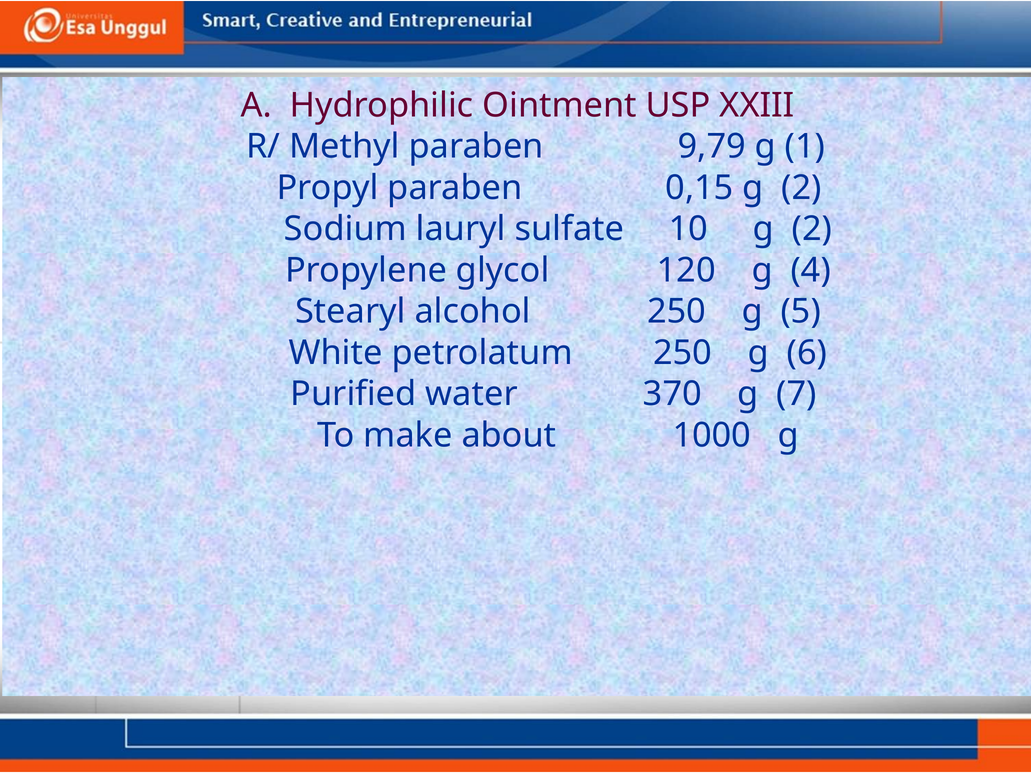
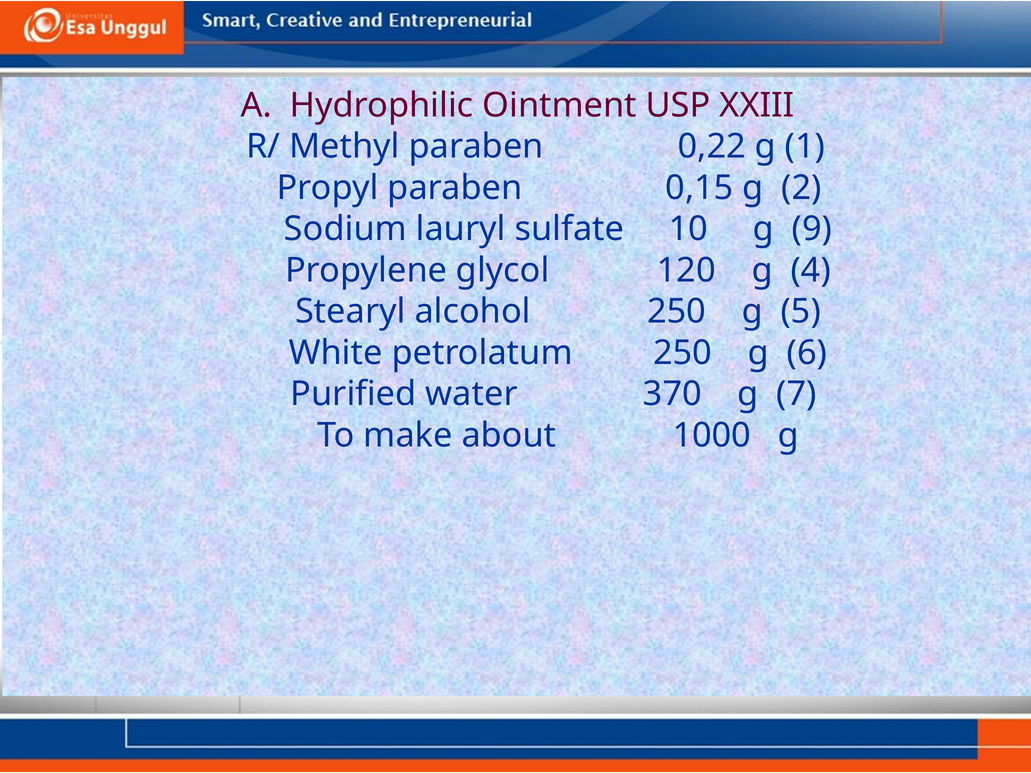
9,79: 9,79 -> 0,22 (712, 147)
10 g 2: 2 -> 9 (812, 229)
